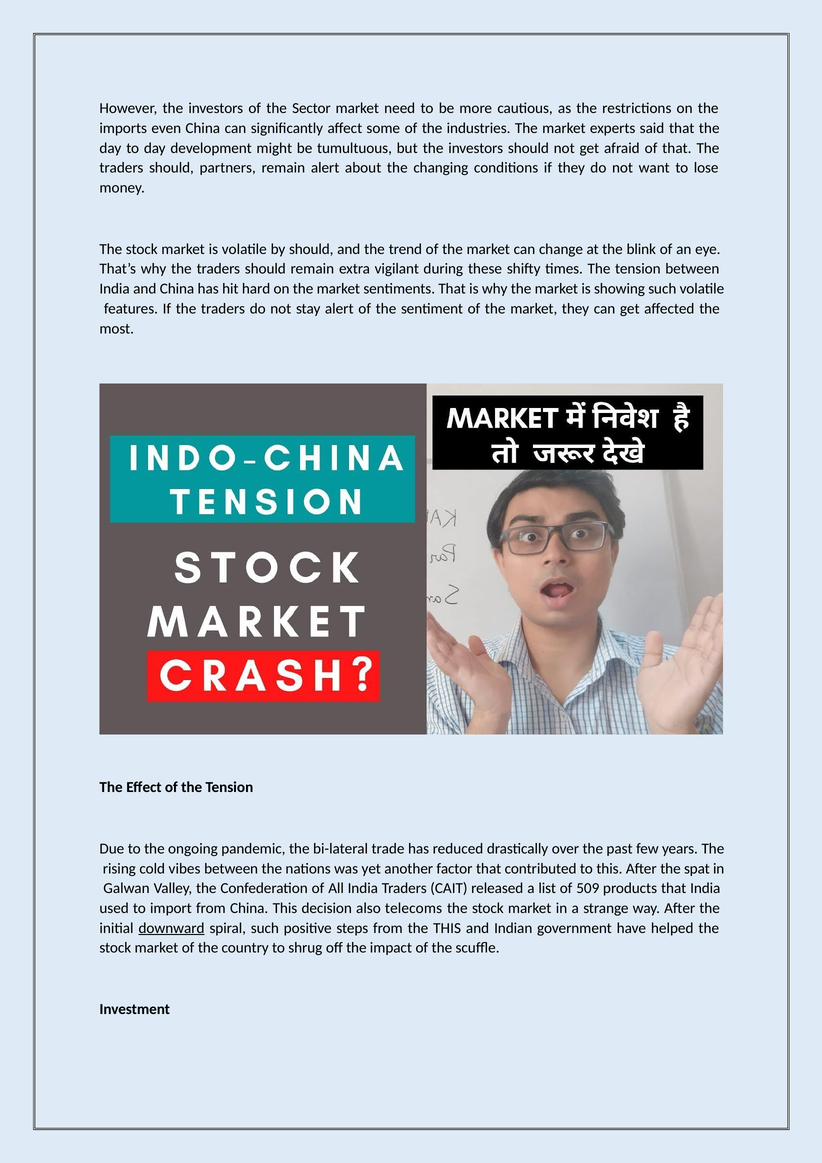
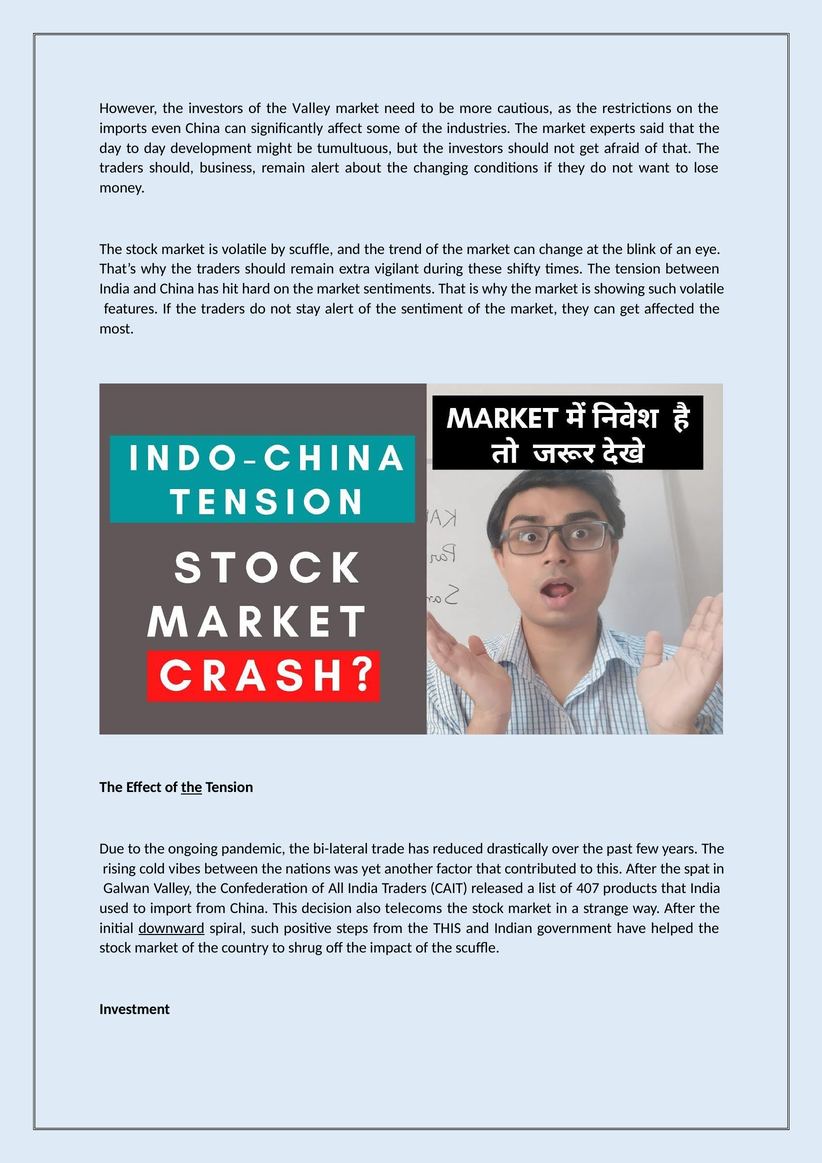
the Sector: Sector -> Valley (311, 108)
partners: partners -> business (228, 168)
by should: should -> scuffle (311, 249)
the underline: none -> present (192, 788)
509: 509 -> 407 (588, 889)
